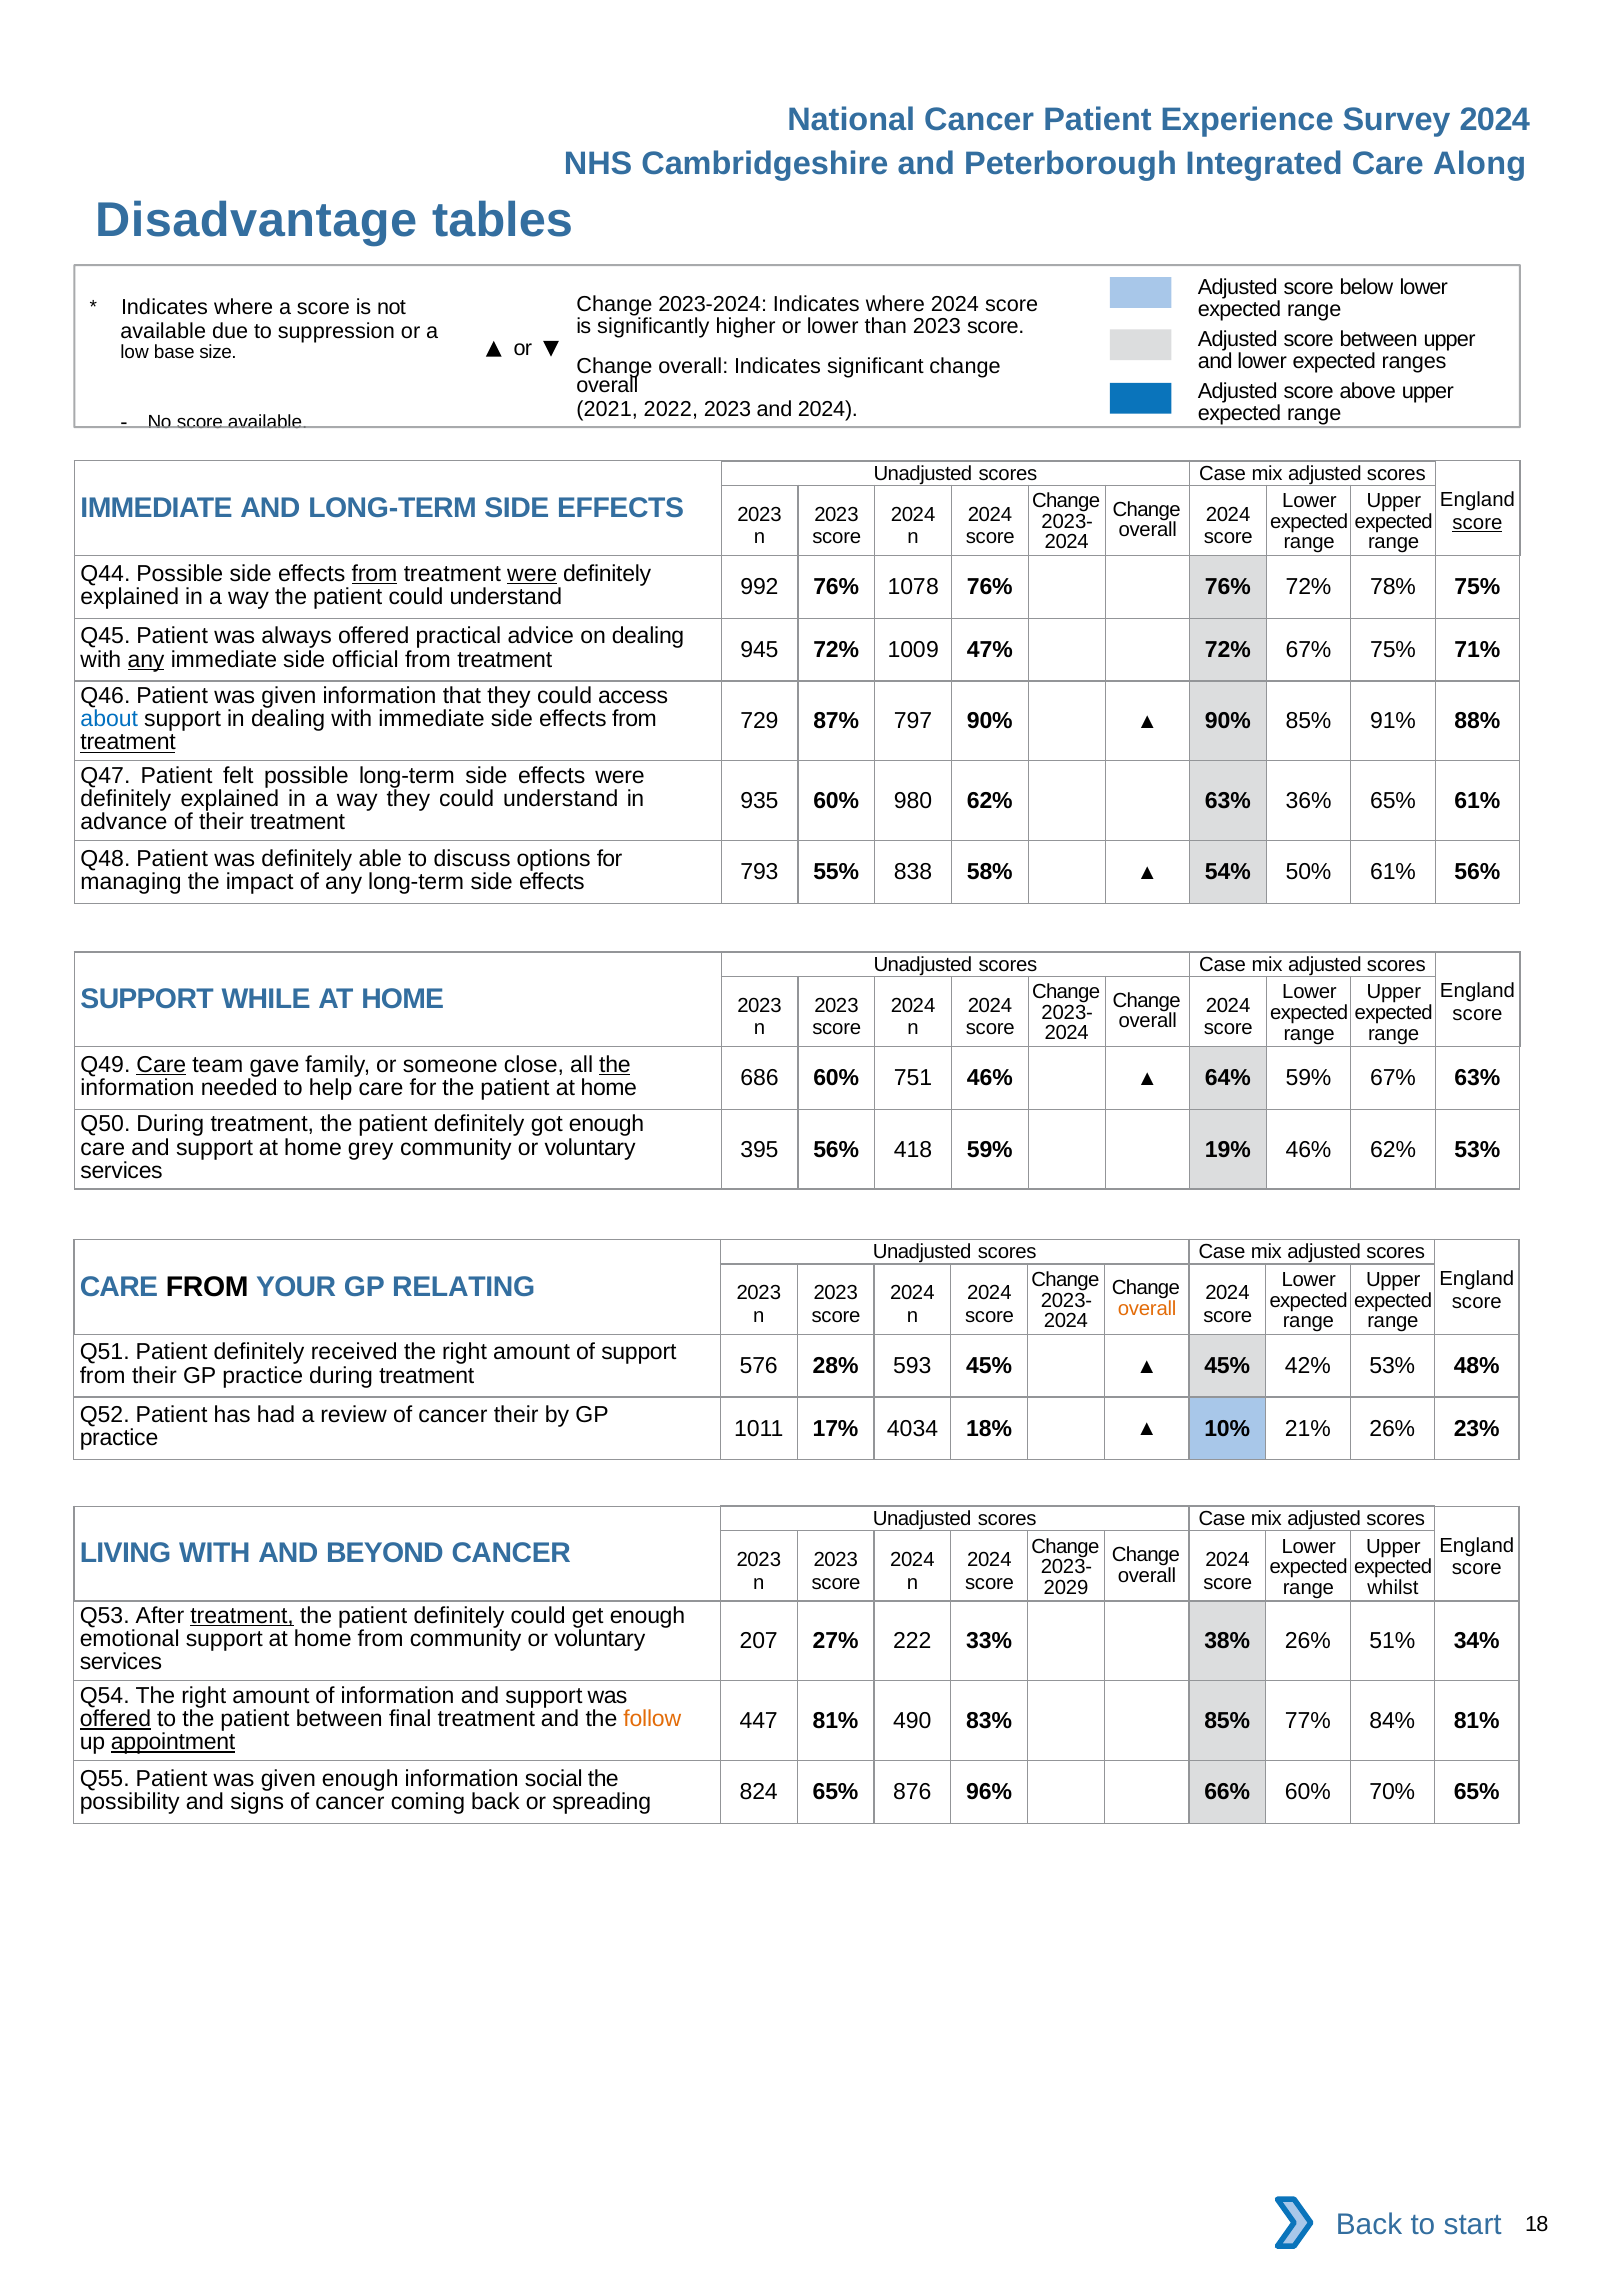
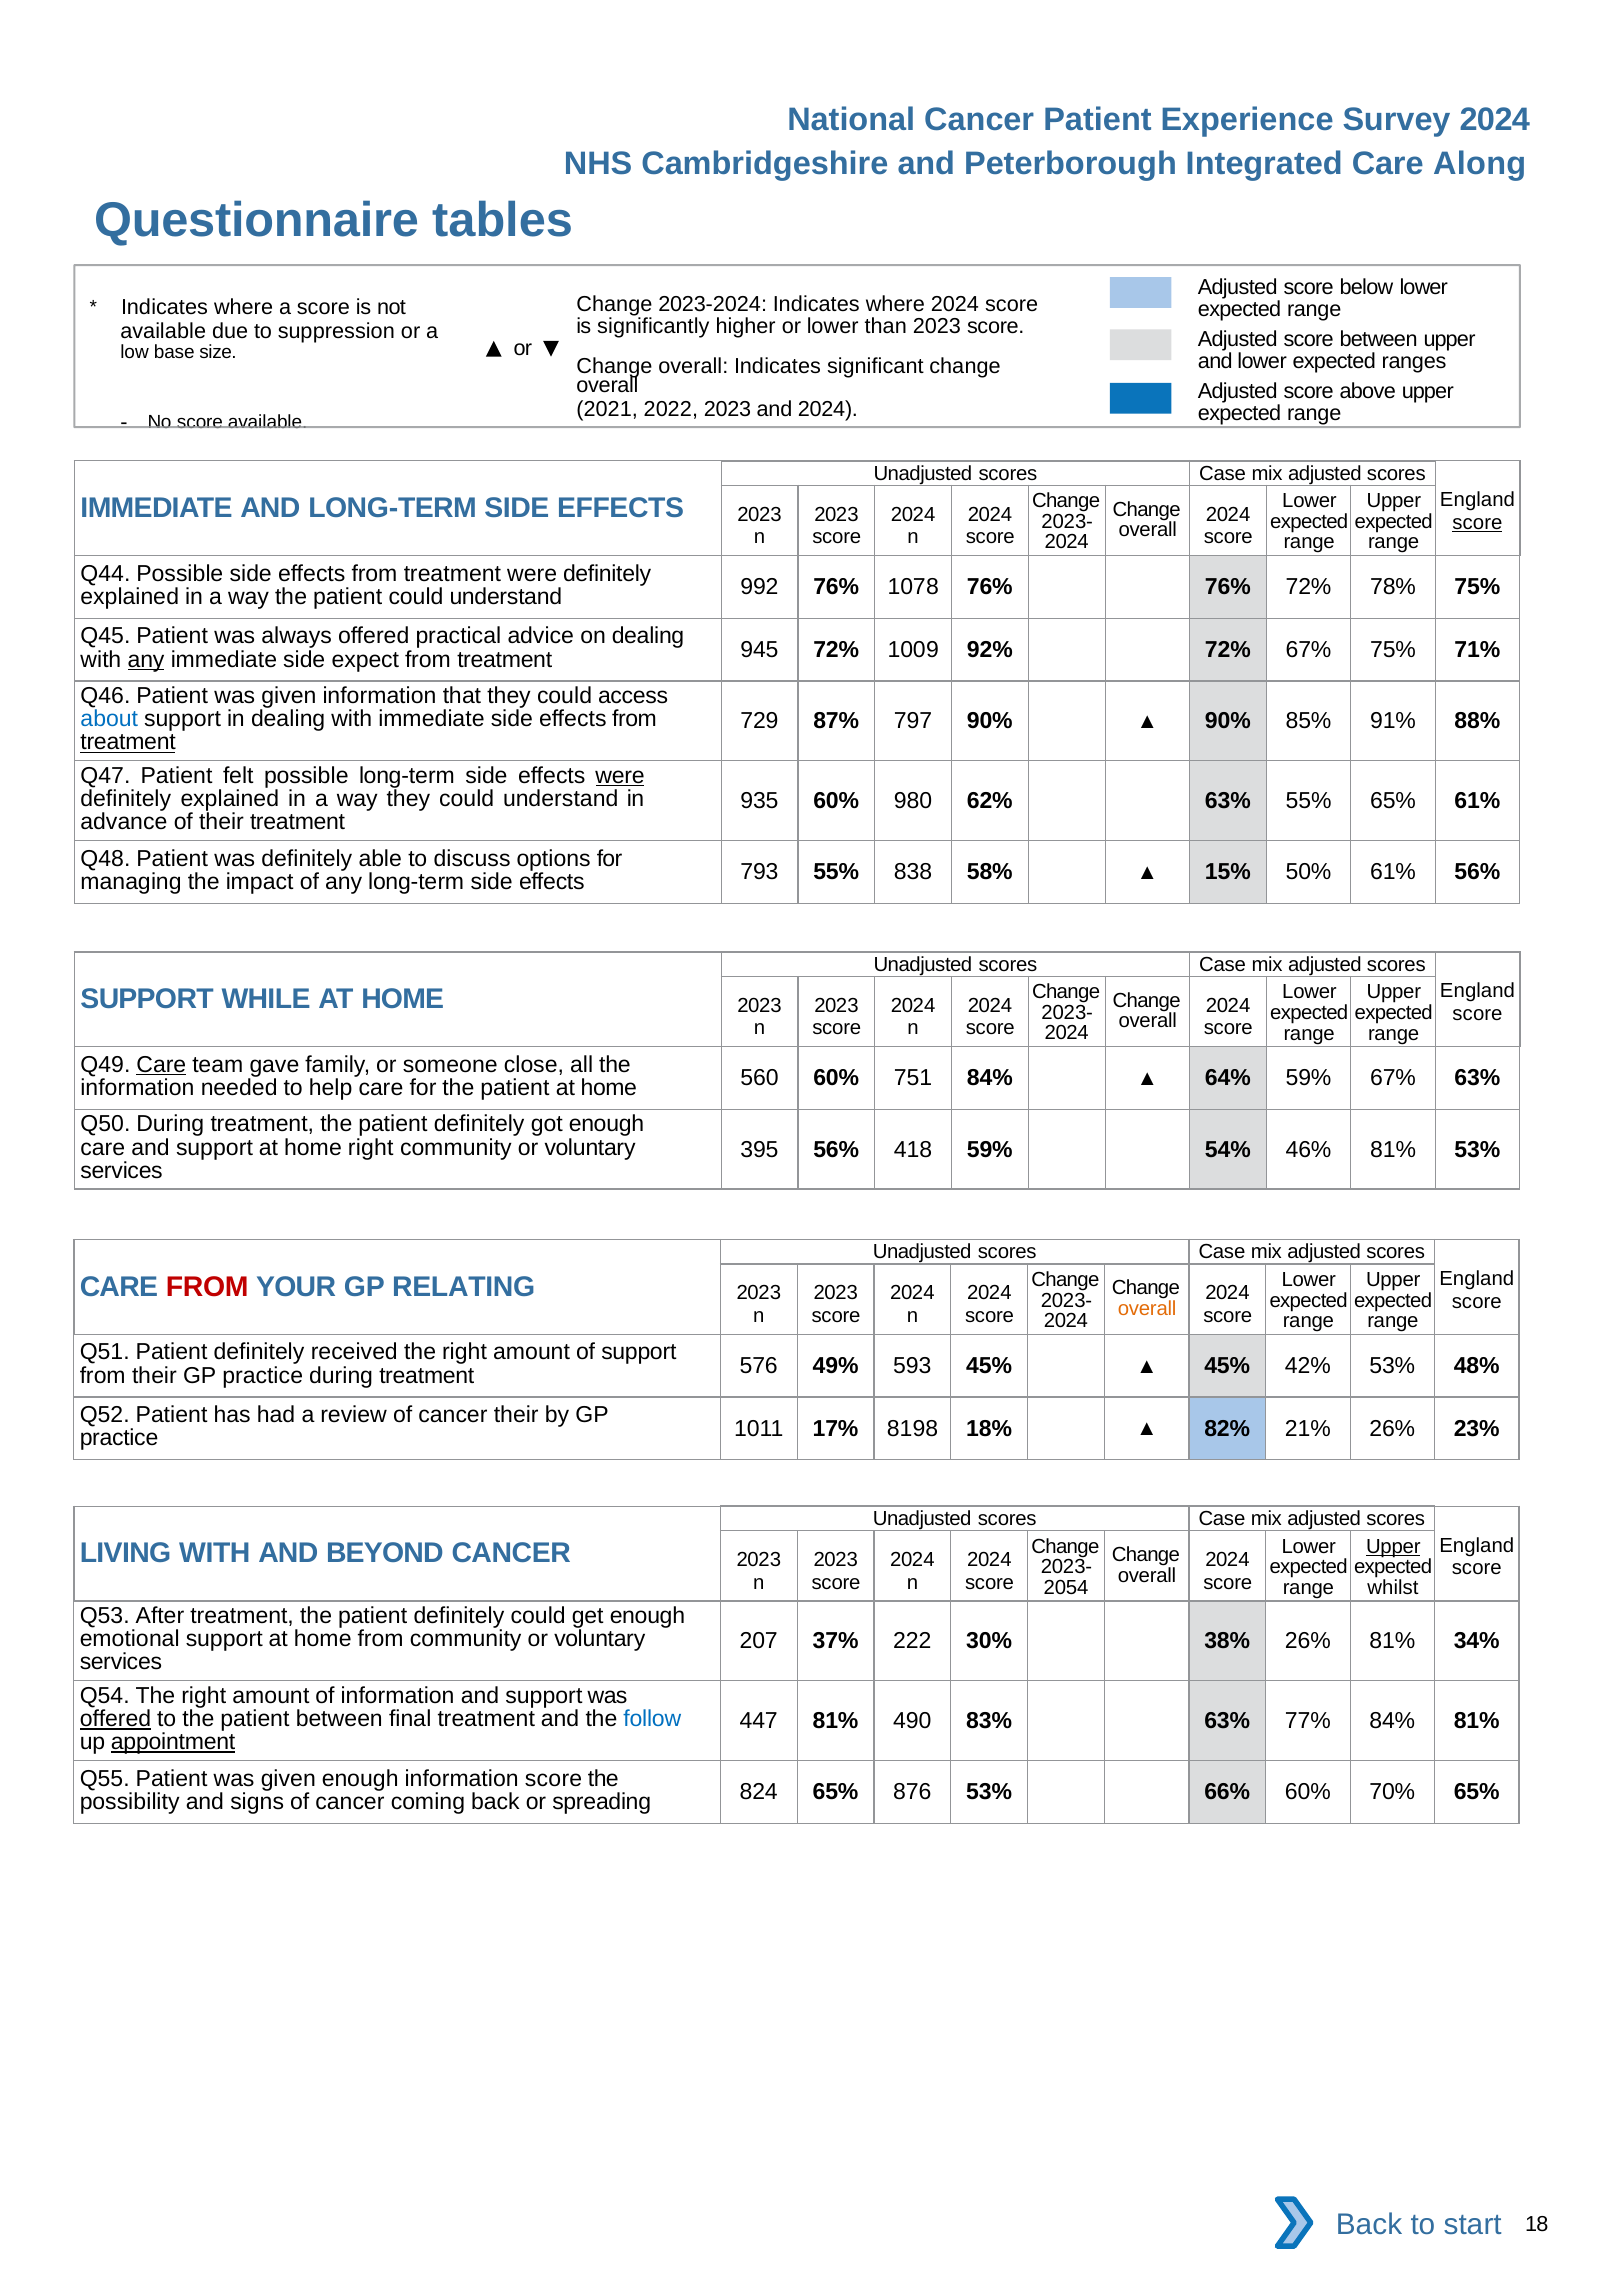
Disadvantage: Disadvantage -> Questionnaire (257, 220)
from underline: present -> none (374, 574)
were underline: present -> none (532, 574)
official: official -> expect (365, 660)
47%: 47% -> 92% (990, 650)
were underline: none -> present (620, 776)
63% 36%: 36% -> 55% (1309, 801)
54%: 54% -> 15% (1228, 872)
the underline: present -> none (615, 1065)
686: 686 -> 560 (759, 1078)
751 46%: 46% -> 84% (990, 1078)
home grey: grey -> right (371, 1148)
19%: 19% -> 54% (1228, 1150)
46% 62%: 62% -> 81% (1393, 1150)
FROM colour: black -> red (207, 1287)
28%: 28% -> 49% (836, 1366)
4034: 4034 -> 8198 (913, 1429)
10%: 10% -> 82% (1227, 1429)
Upper underline: none -> present (1393, 1547)
2029: 2029 -> 2054 (1066, 1588)
treatment underline: present -> none (242, 1616)
27%: 27% -> 37% (836, 1641)
33%: 33% -> 30% (989, 1641)
26% 51%: 51% -> 81% (1392, 1641)
follow colour: orange -> blue (652, 1719)
83% 85%: 85% -> 63% (1227, 1721)
information social: social -> score (554, 1779)
876 96%: 96% -> 53% (989, 1793)
